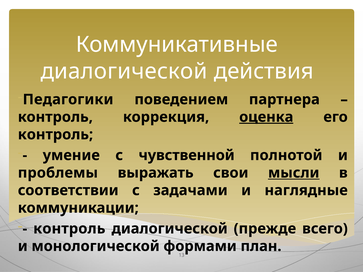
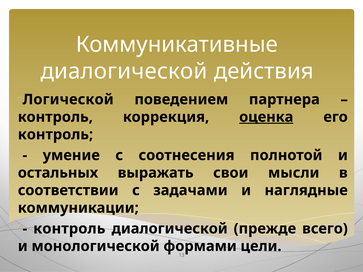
Педагогики: Педагогики -> Логической (68, 100)
чувственной: чувственной -> соотнесения (187, 155)
проблемы: проблемы -> остальных (58, 173)
мысли underline: present -> none (294, 173)
план: план -> цели (261, 246)
